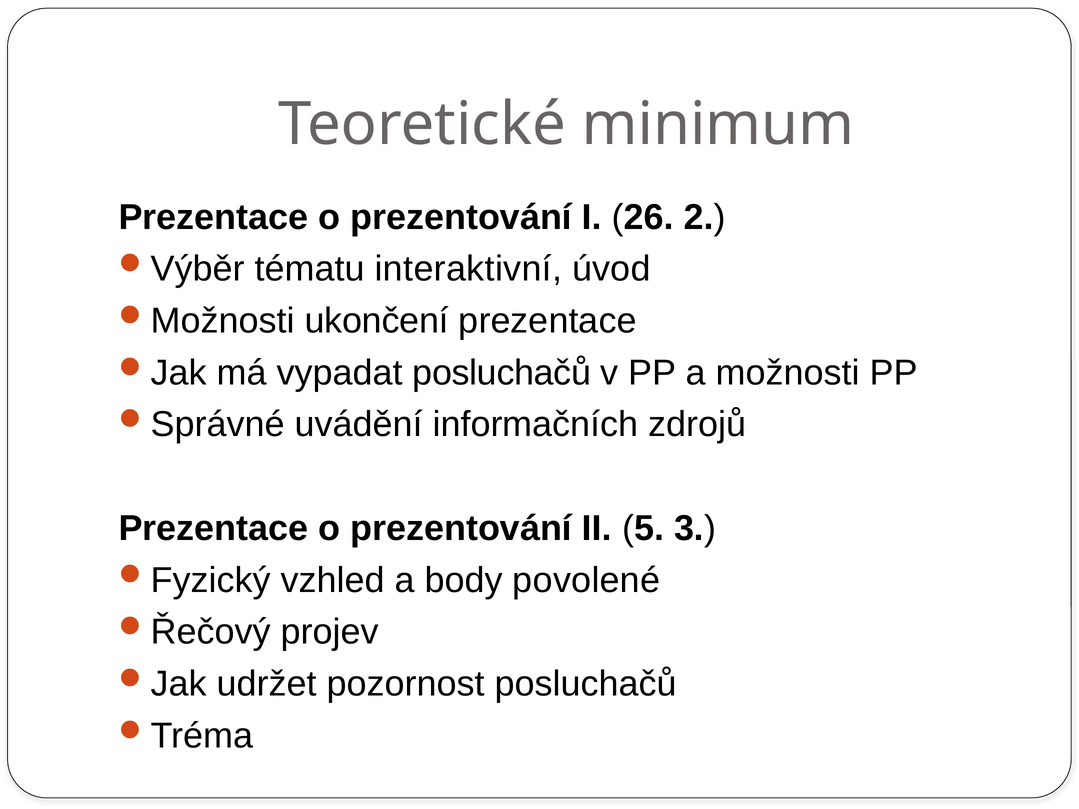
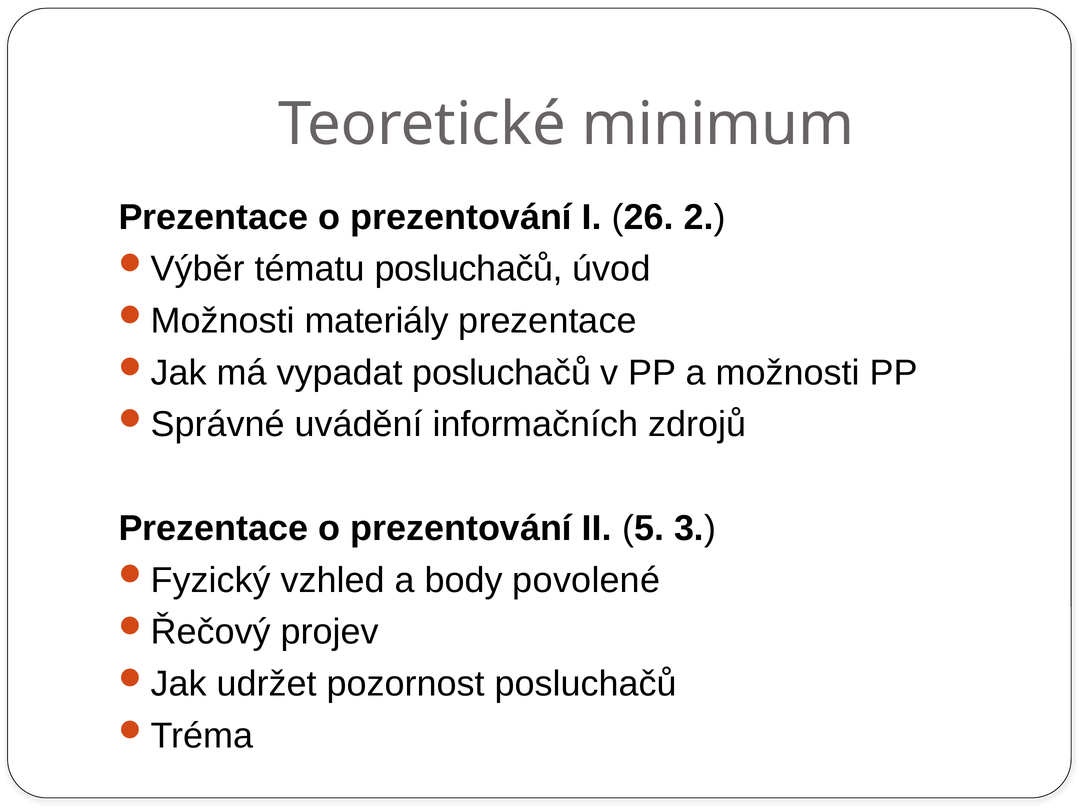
tématu interaktivní: interaktivní -> posluchačů (469, 269)
ukončení: ukončení -> materiály (377, 321)
